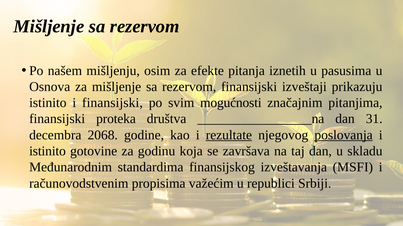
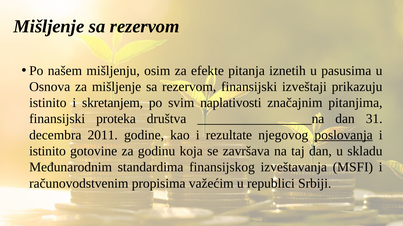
i finansijski: finansijski -> skretanjem (113, 103)
mogućnosti: mogućnosti -> naplativosti (231, 103)
2068: 2068 -> 2011 (103, 135)
rezultate underline: present -> none (229, 135)
